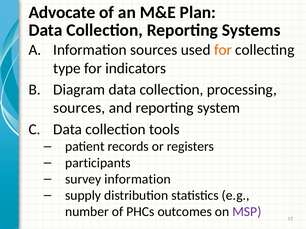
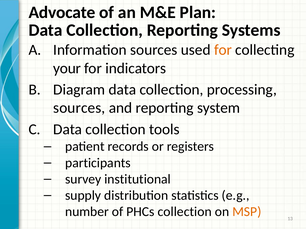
type: type -> your (67, 68)
survey information: information -> institutional (138, 179)
PHCs outcomes: outcomes -> collection (185, 212)
MSP colour: purple -> orange (247, 212)
